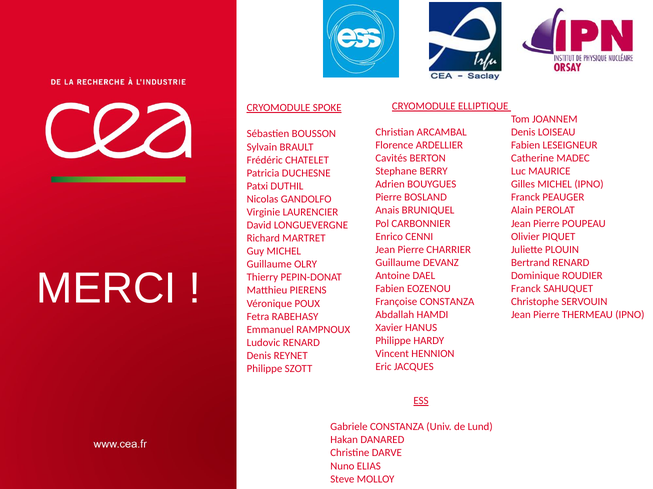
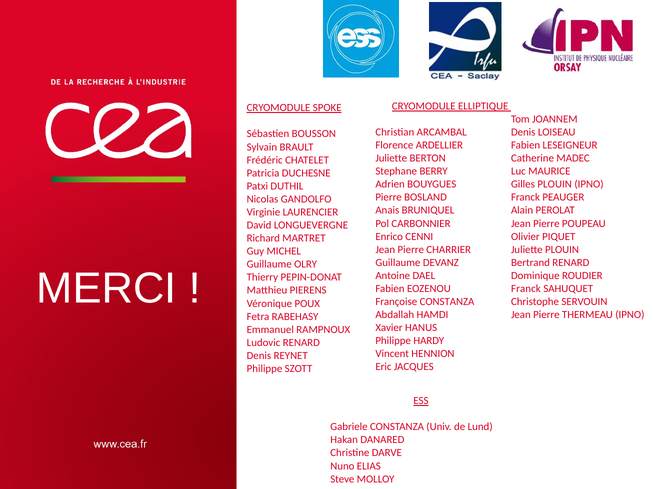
Cavités: Cavités -> Juliette (391, 158)
Gilles MICHEL: MICHEL -> PLOUIN (555, 185)
